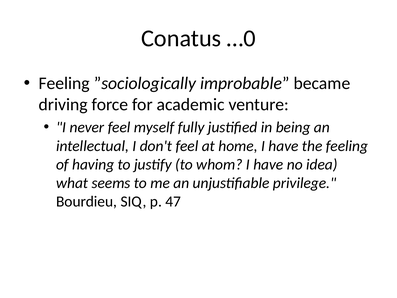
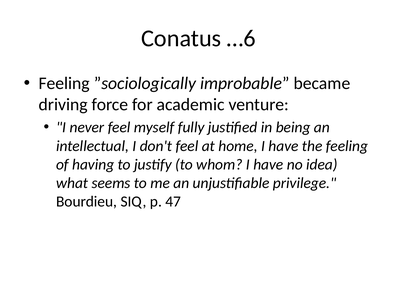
…0: …0 -> …6 (241, 38)
